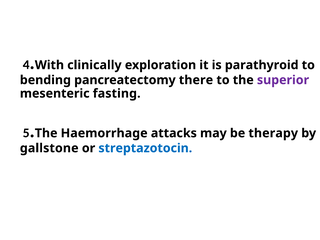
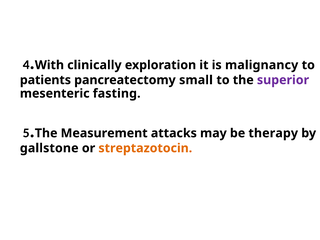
parathyroid: parathyroid -> malignancy (262, 65)
bending: bending -> patients (45, 80)
there: there -> small (196, 80)
Haemorrhage: Haemorrhage -> Measurement (104, 133)
streptazotocin colour: blue -> orange (145, 148)
